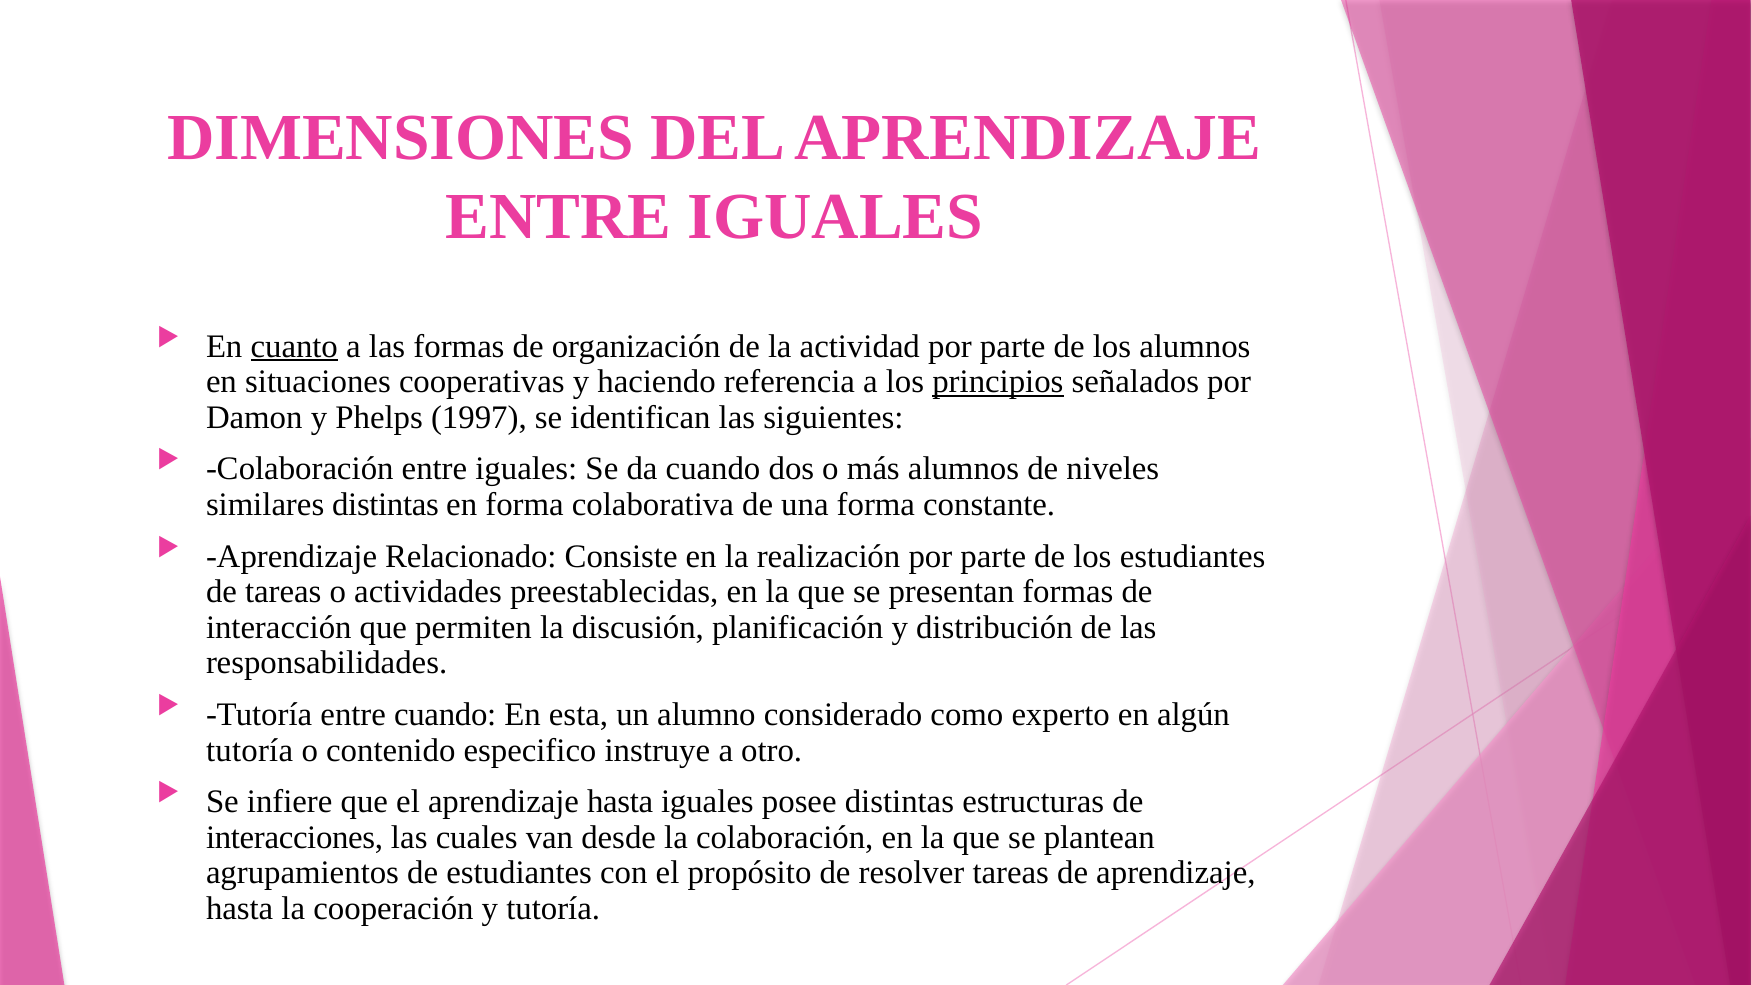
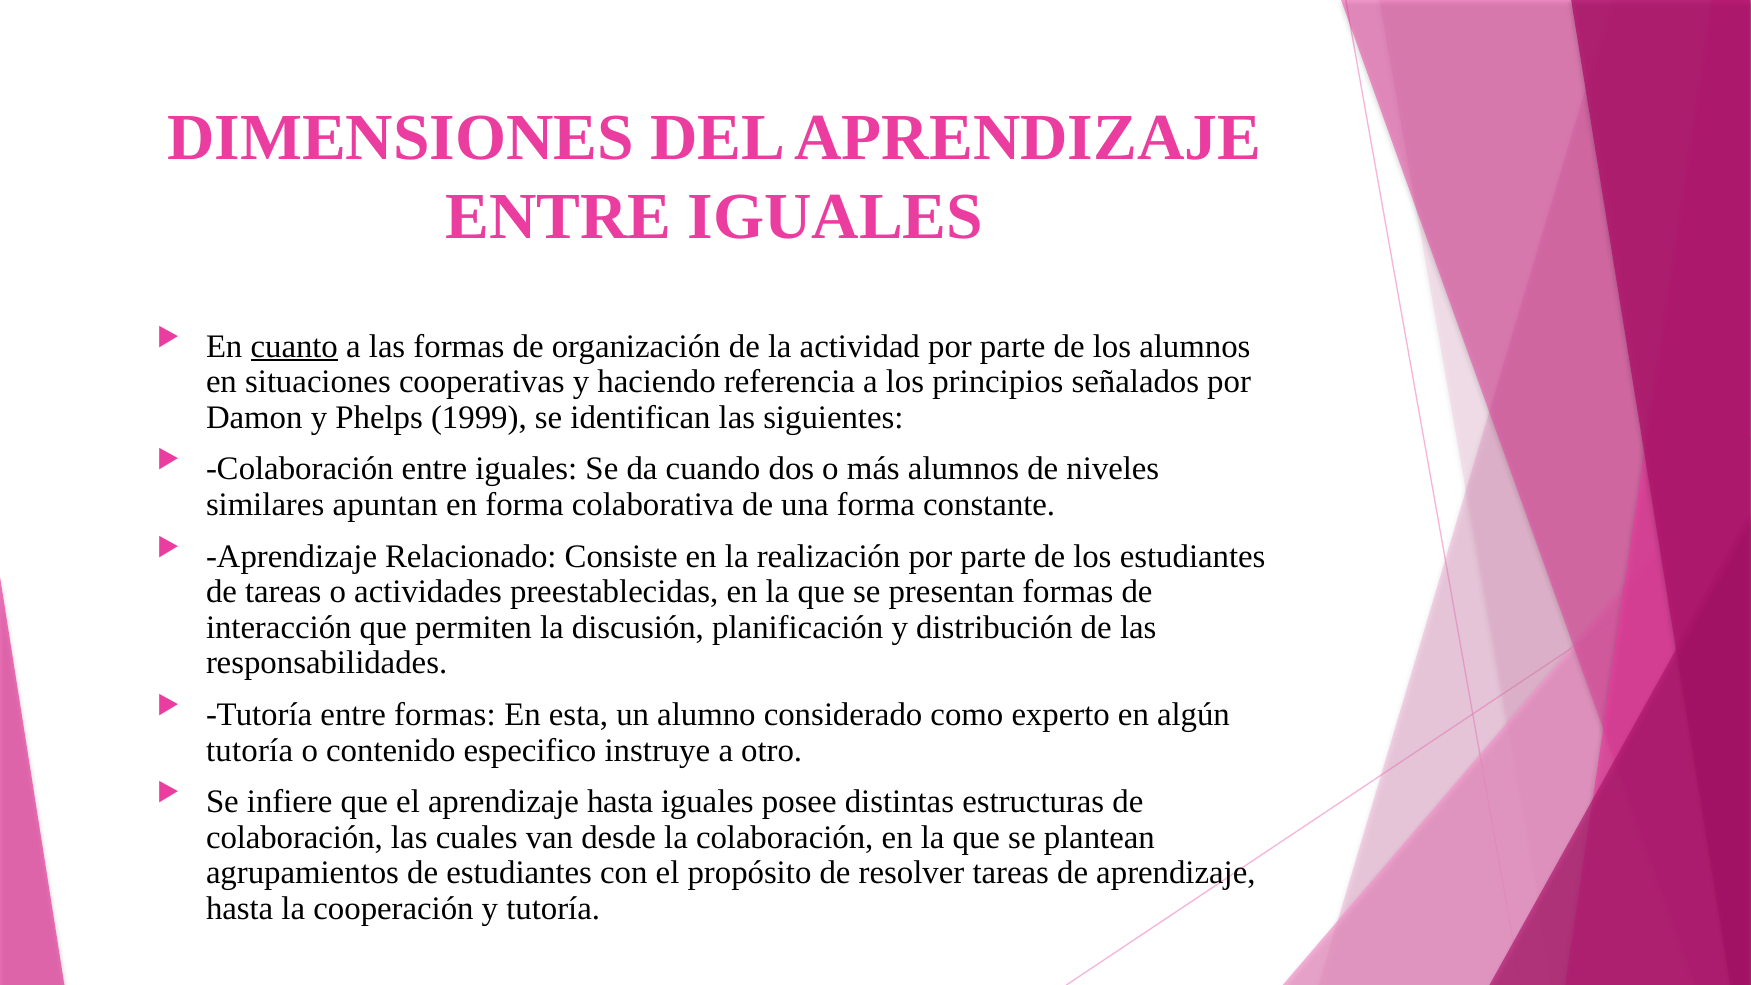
principios underline: present -> none (998, 382)
1997: 1997 -> 1999 (479, 417)
similares distintas: distintas -> apuntan (385, 505)
entre cuando: cuando -> formas (445, 715)
interacciones: interacciones -> colaboración (294, 837)
